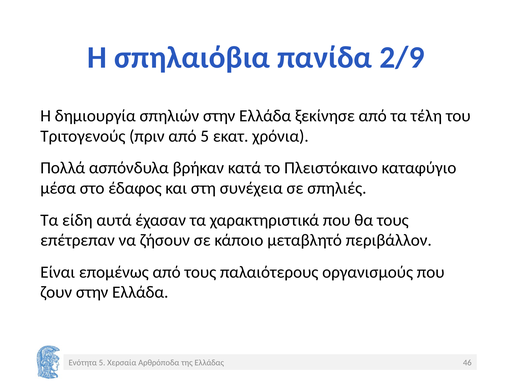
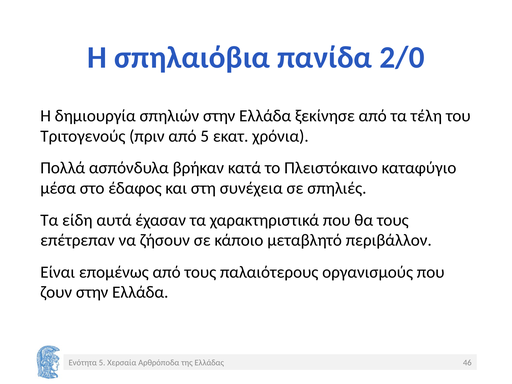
2/9: 2/9 -> 2/0 (402, 57)
